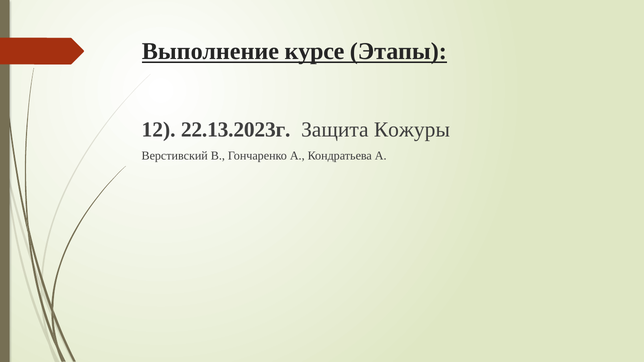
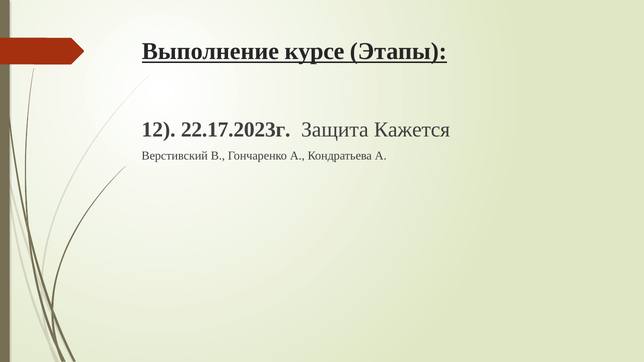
22.13.2023г: 22.13.2023г -> 22.17.2023г (236, 130)
Кожуры: Кожуры -> Кажется (412, 130)
